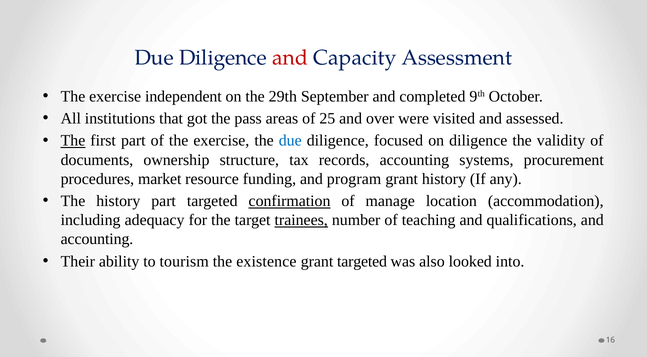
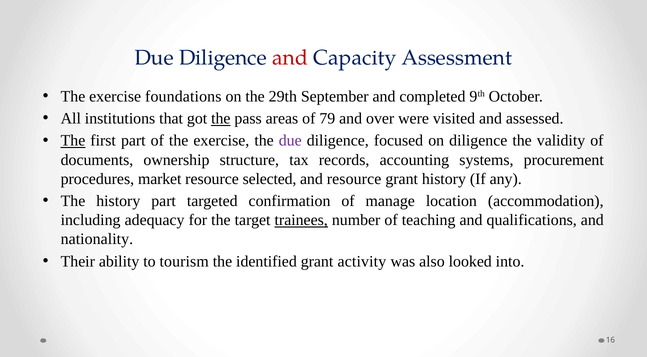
independent: independent -> foundations (183, 96)
the underline: none -> present (221, 118)
25: 25 -> 79 (327, 118)
due colour: blue -> purple (290, 141)
funding: funding -> selected (270, 179)
and program: program -> resource (354, 179)
confirmation underline: present -> none (290, 201)
accounting: accounting -> nationality (97, 239)
existence: existence -> identified (266, 261)
grant targeted: targeted -> activity (362, 261)
